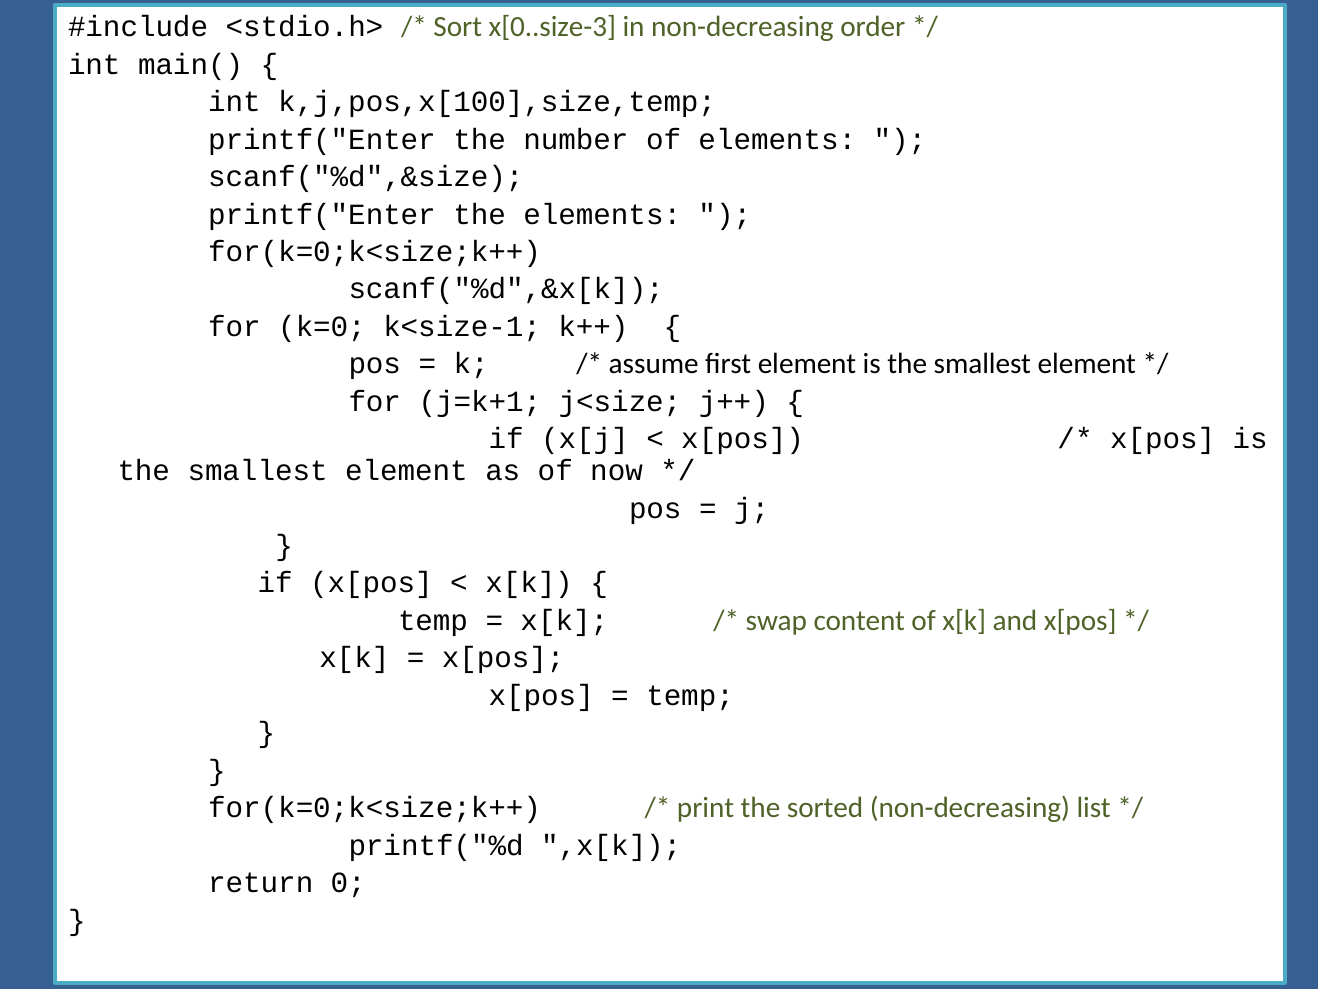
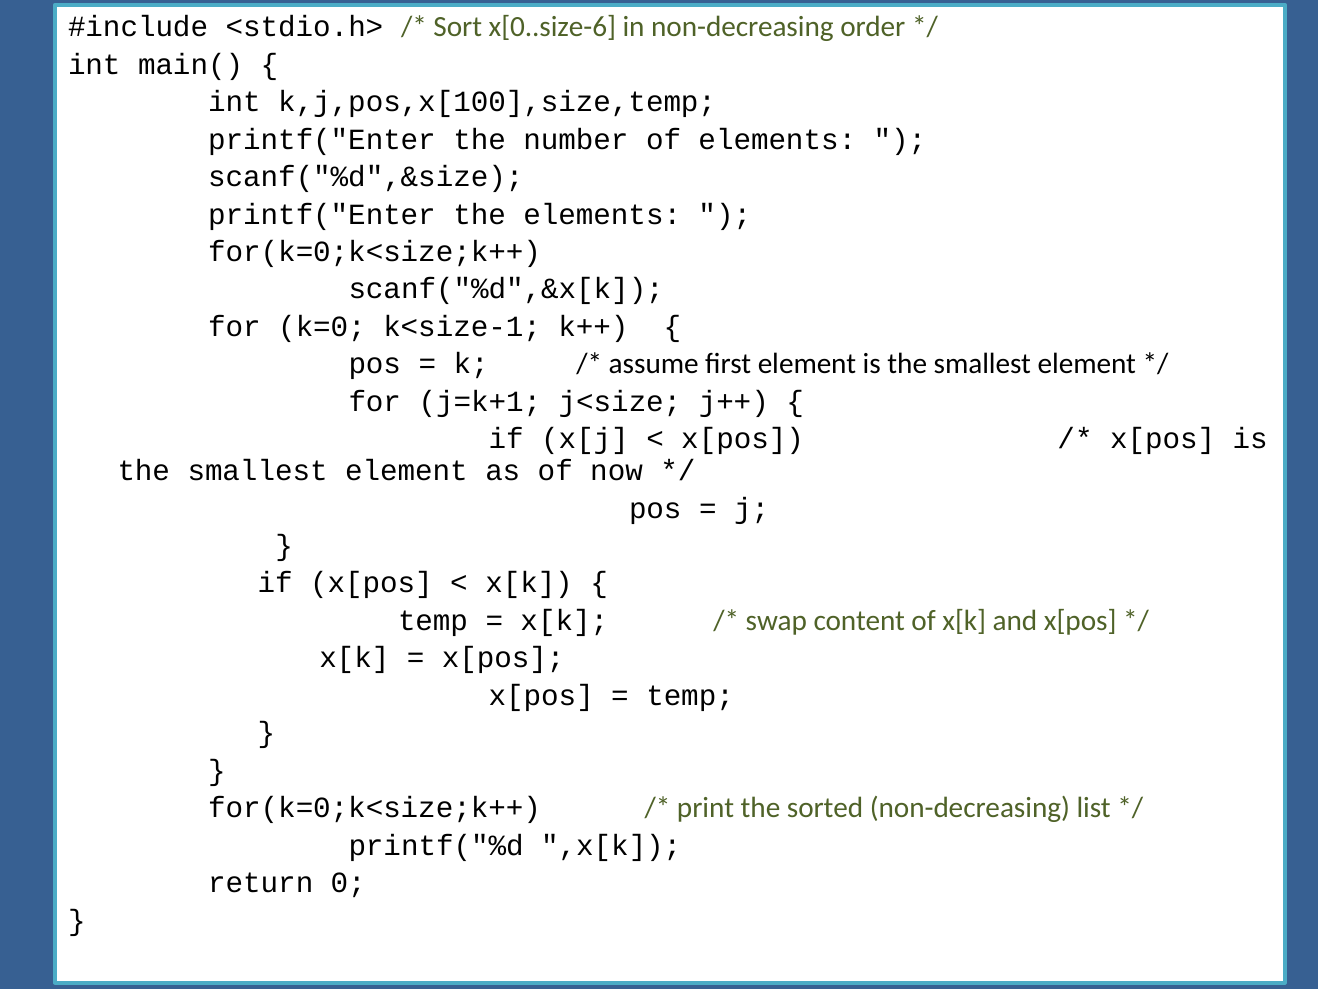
x[0..size-3: x[0..size-3 -> x[0..size-6 (552, 27)
